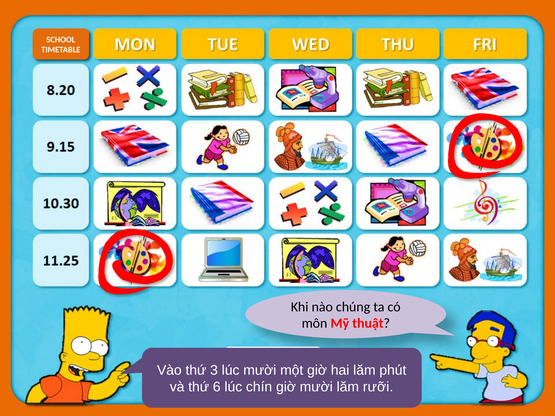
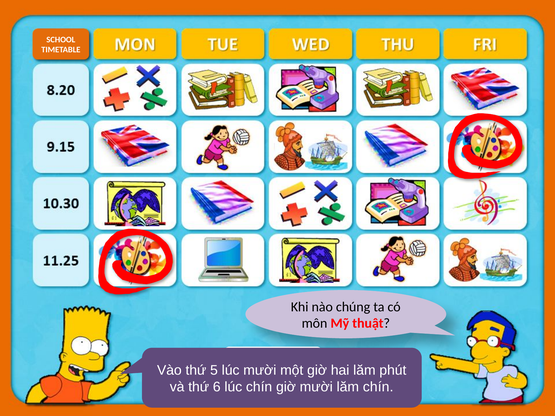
3: 3 -> 5 (214, 371)
lăm rưỡi: rưỡi -> chín (378, 387)
